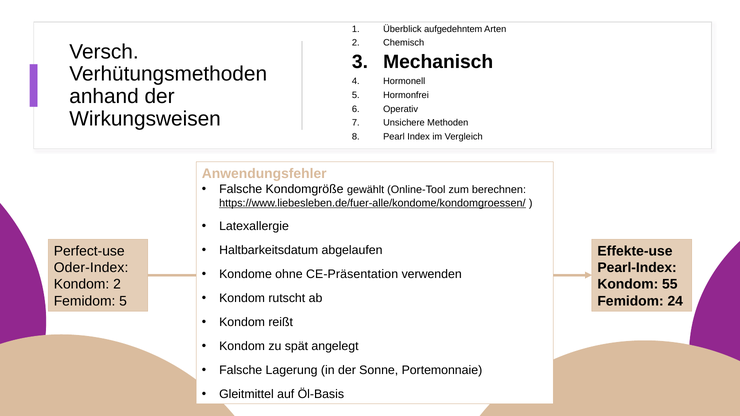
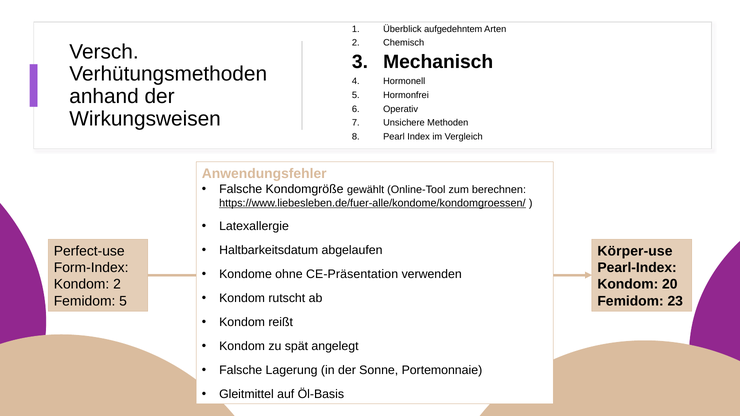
Effekte-use: Effekte-use -> Körper-use (635, 251)
Oder-Index: Oder-Index -> Form-Index (91, 268)
55: 55 -> 20 (670, 285)
24: 24 -> 23 (675, 301)
